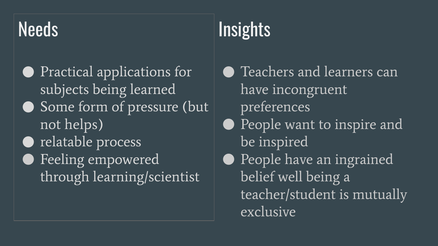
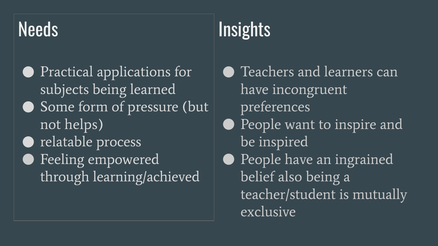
learning/scientist: learning/scientist -> learning/achieved (146, 177)
well: well -> also (290, 177)
